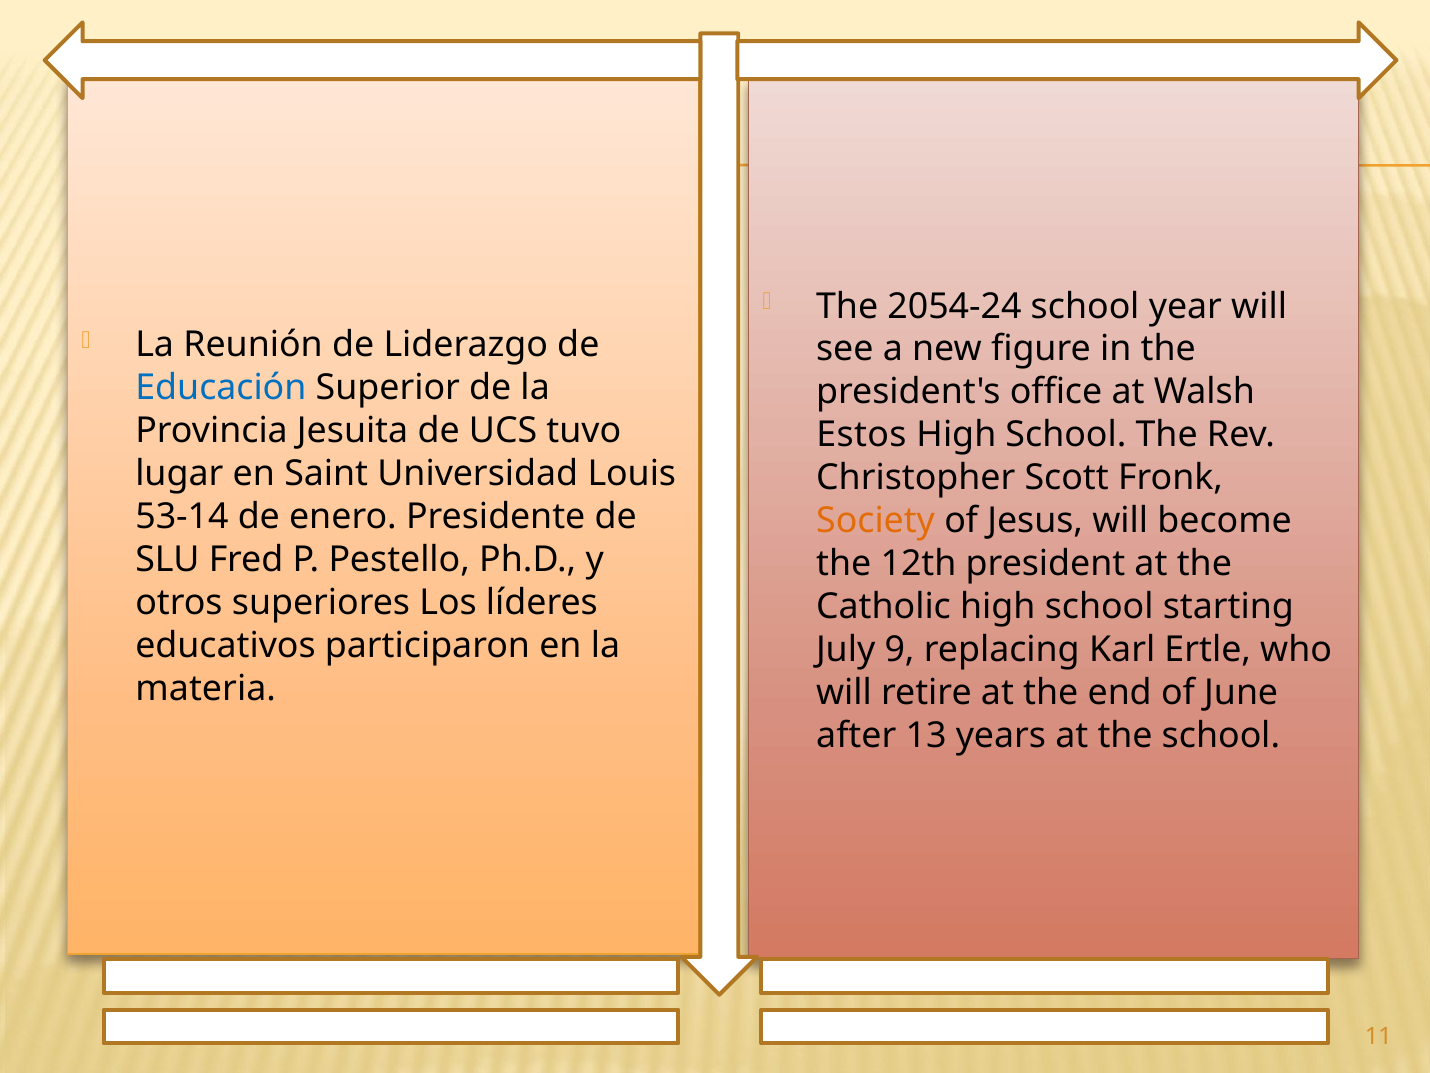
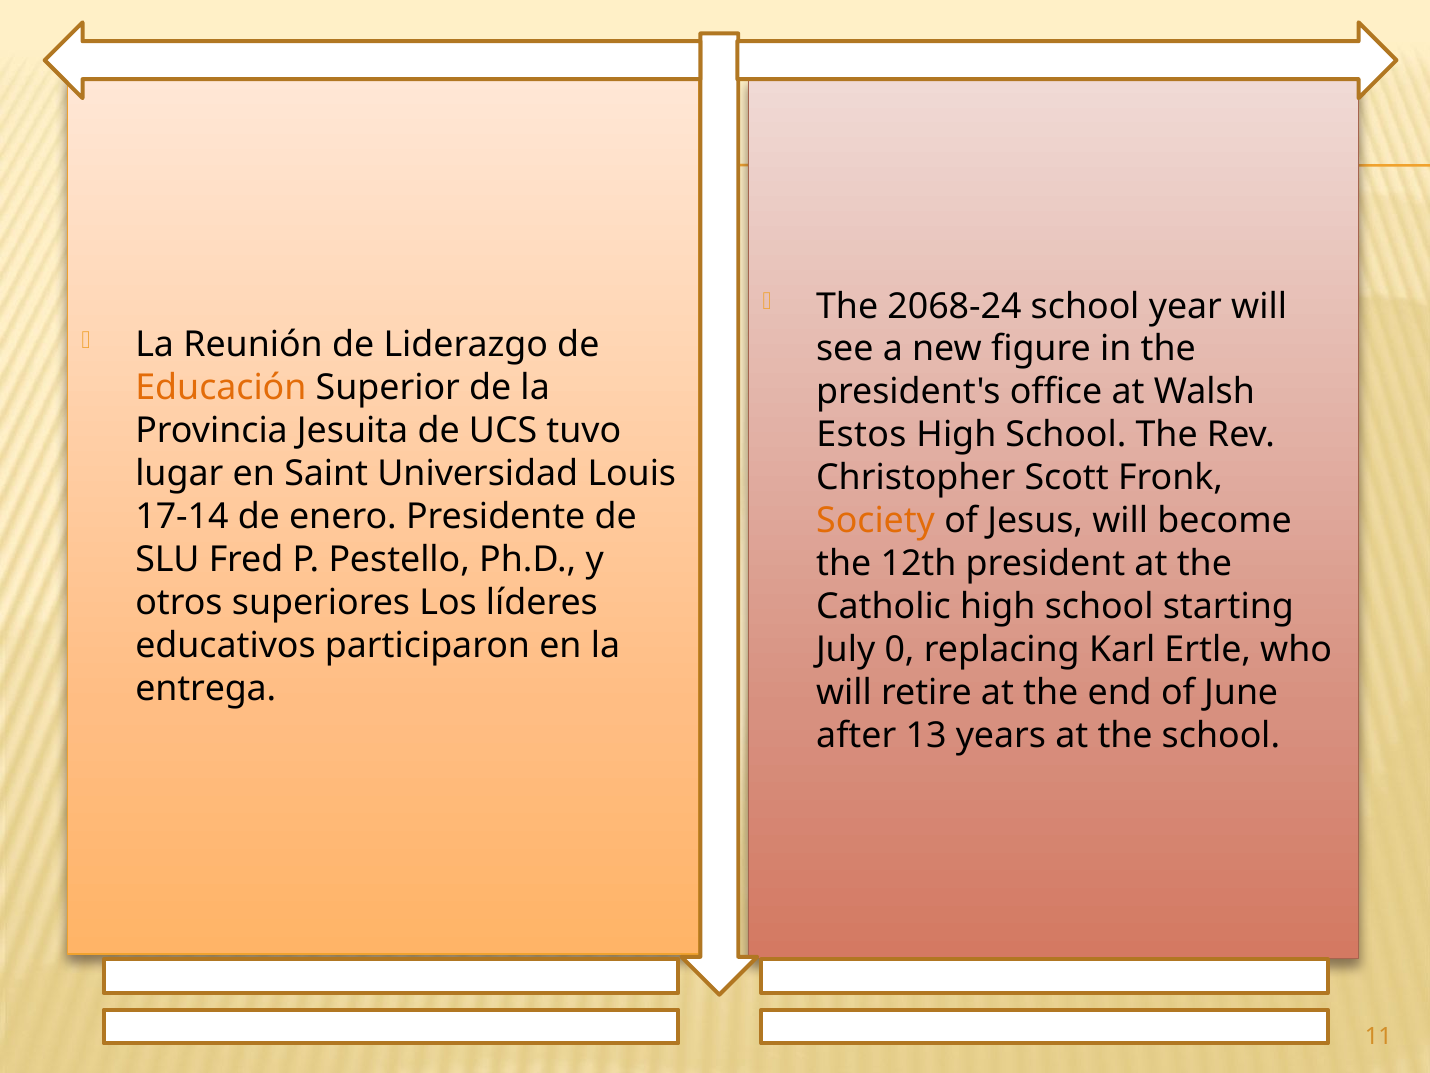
2054-24: 2054-24 -> 2068-24 (954, 306)
Educación colour: blue -> orange (221, 388)
53-14: 53-14 -> 17-14 (182, 516)
9: 9 -> 0 (900, 649)
materia: materia -> entrega (206, 688)
